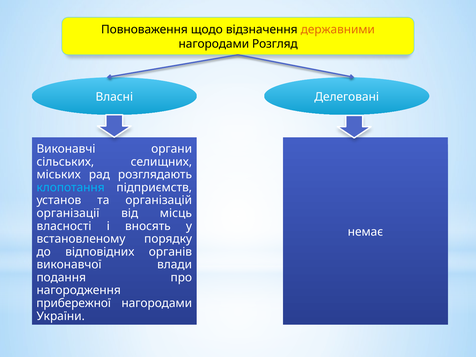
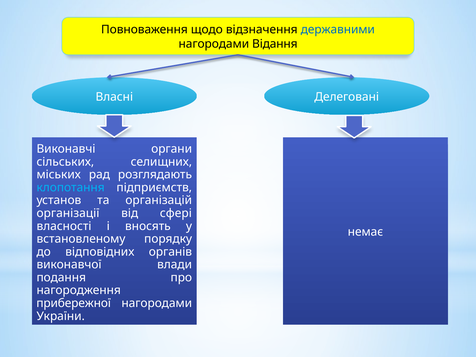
державними colour: orange -> blue (338, 30)
Розгляд: Розгляд -> Відання (275, 44)
місць: місць -> сфері (176, 213)
